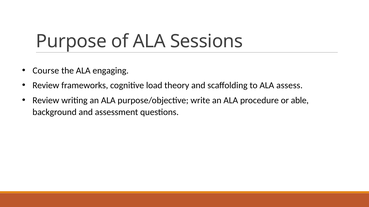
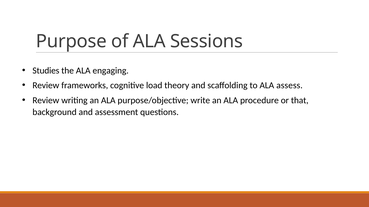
Course: Course -> Studies (46, 71)
able: able -> that (300, 101)
